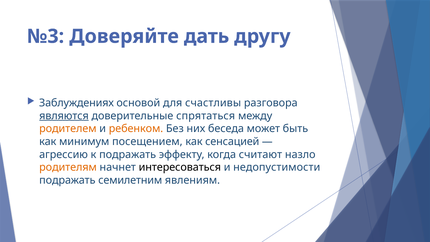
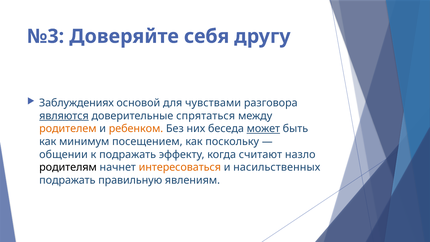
дать: дать -> себя (207, 36)
счастливы: счастливы -> чувствами (213, 103)
может underline: none -> present (263, 129)
сенсацией: сенсацией -> поскольку (232, 142)
агрессию: агрессию -> общении (64, 154)
родителям colour: orange -> black (68, 167)
интересоваться colour: black -> orange (180, 167)
недопустимости: недопустимости -> насильственных (277, 167)
семилетним: семилетним -> правильную (130, 180)
